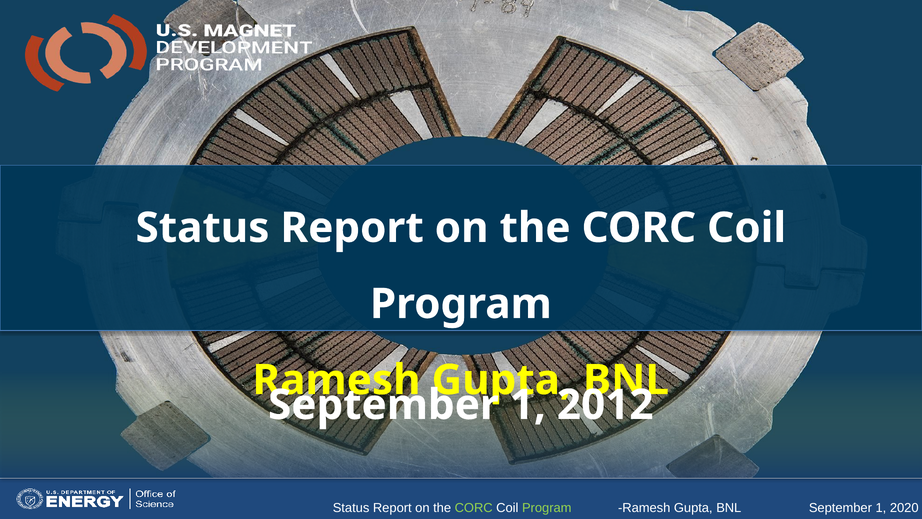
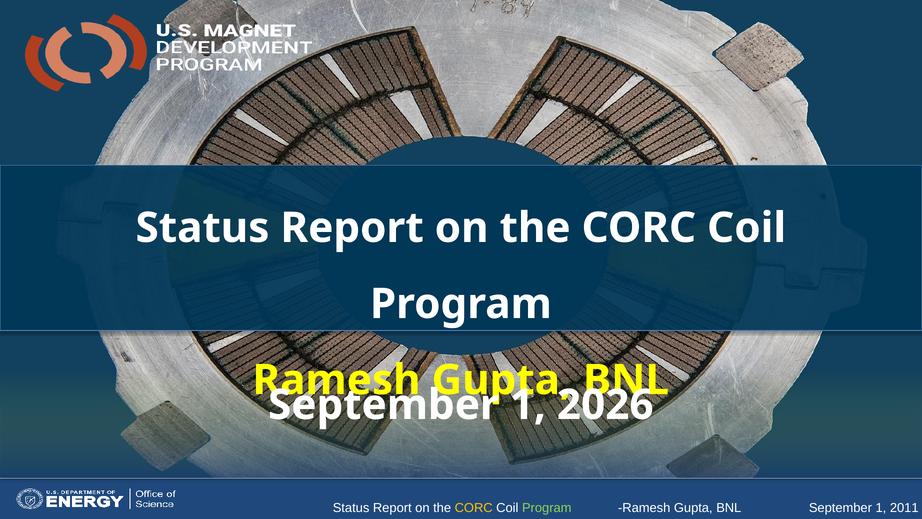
2012: 2012 -> 2026 (605, 405)
CORC colour: light green -> yellow (474, 508)
2020: 2020 -> 2011 (904, 508)
